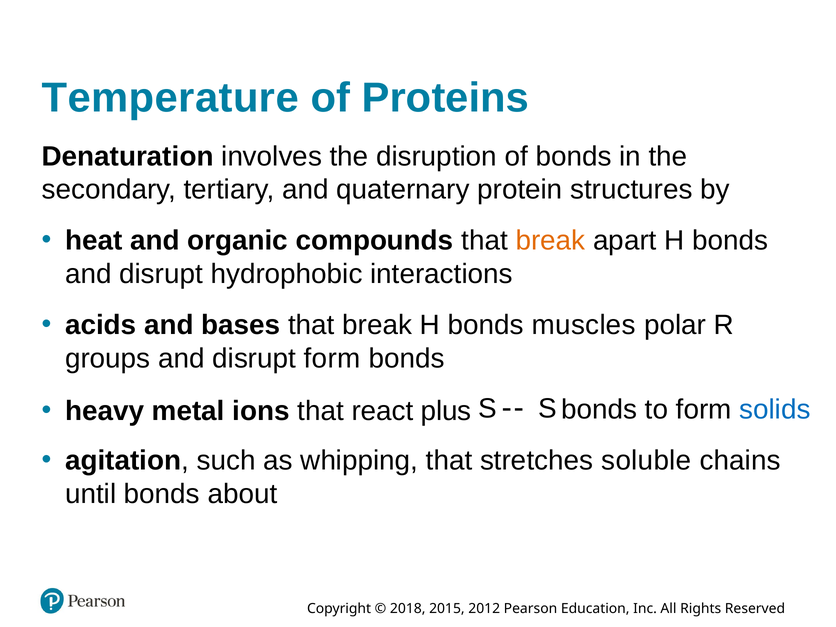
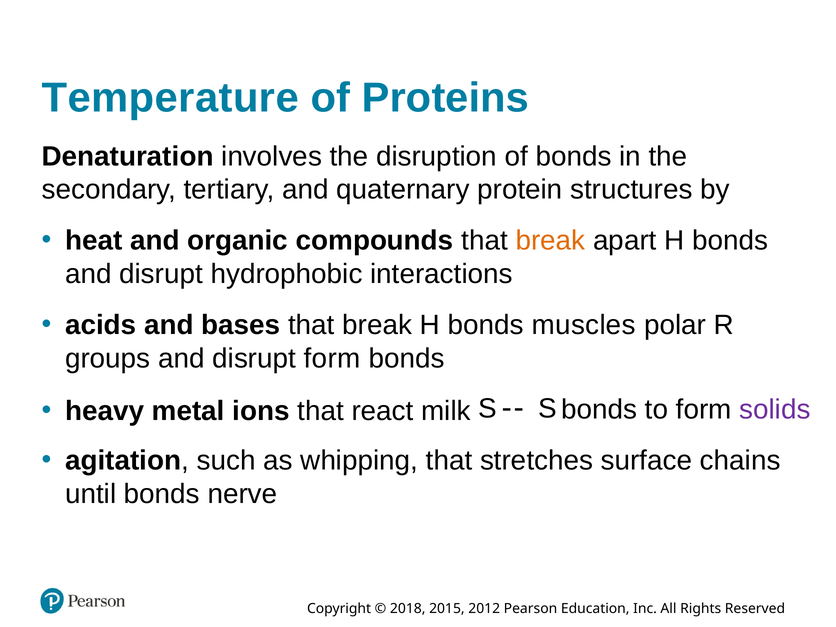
plus: plus -> milk (446, 411)
solids colour: blue -> purple (775, 410)
soluble: soluble -> surface (646, 461)
about: about -> nerve (242, 494)
